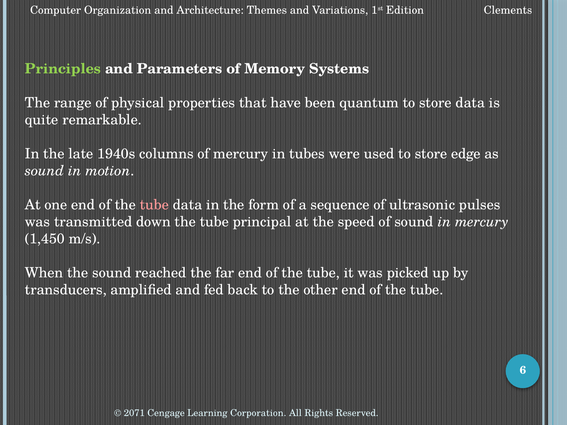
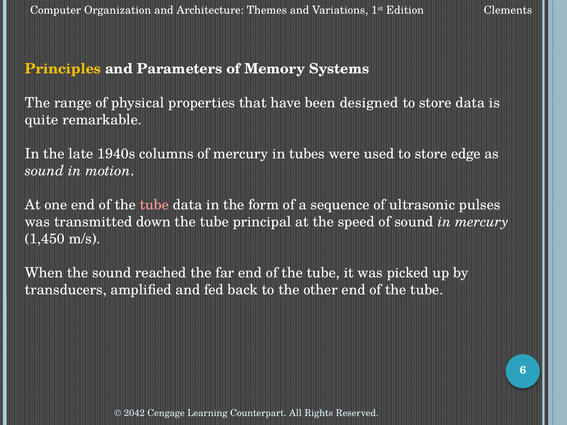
Principles colour: light green -> yellow (63, 69)
quantum: quantum -> designed (369, 103)
2071: 2071 -> 2042 (134, 413)
Corporation: Corporation -> Counterpart (258, 413)
